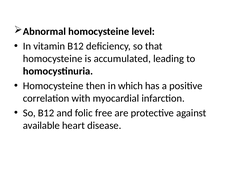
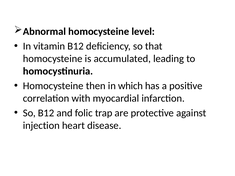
free: free -> trap (104, 113)
available: available -> injection (41, 126)
